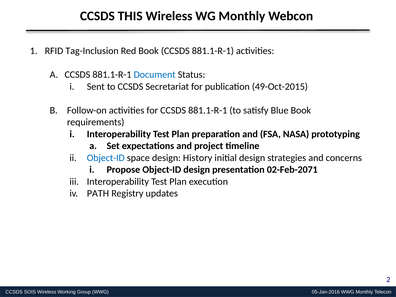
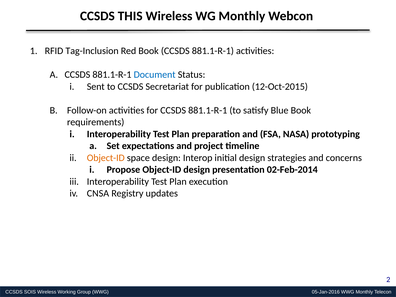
49-Oct-2015: 49-Oct-2015 -> 12-Oct-2015 (280, 87)
Object-ID colour: blue -> orange (106, 158)
History: History -> Interop (198, 158)
02-Feb-2071: 02-Feb-2071 -> 02-Feb-2014 (292, 170)
PATH: PATH -> CNSA (98, 193)
